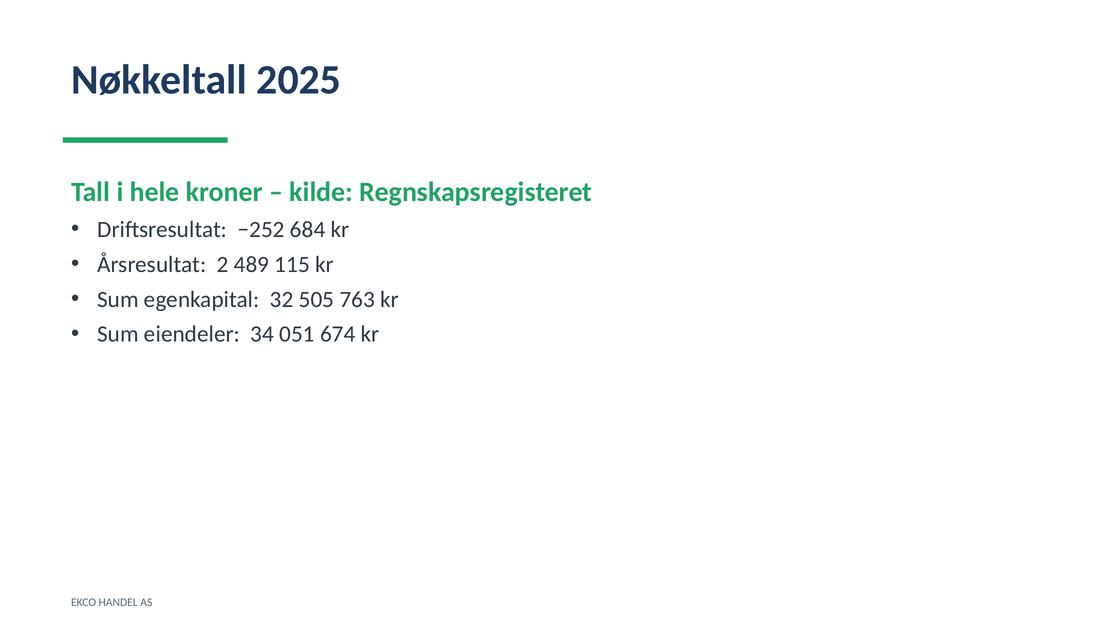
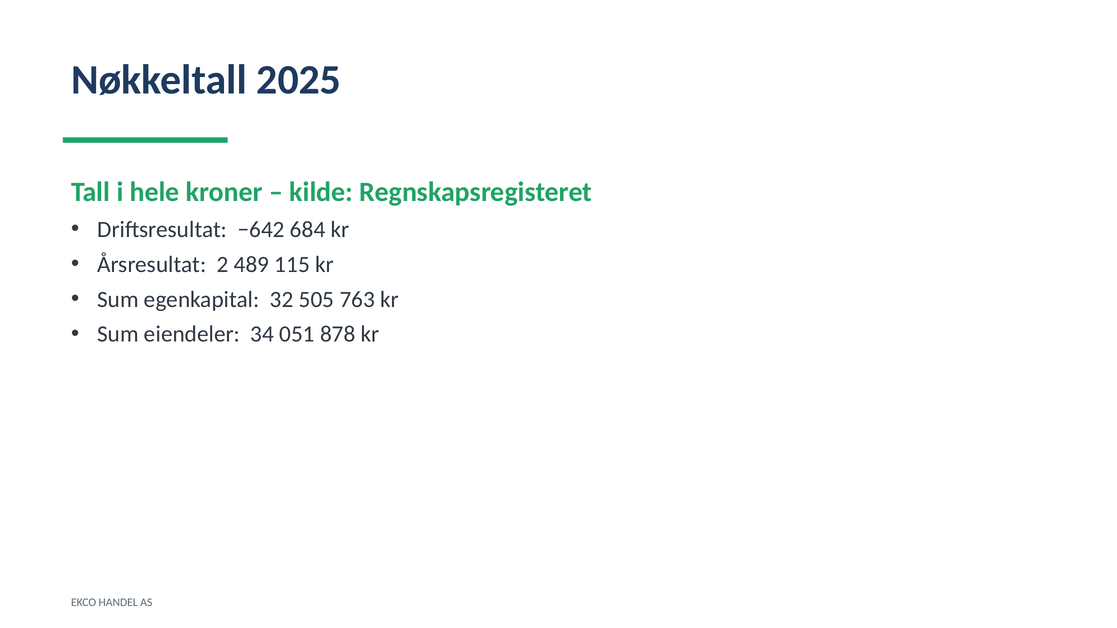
−252: −252 -> −642 (261, 230)
674: 674 -> 878 (338, 334)
